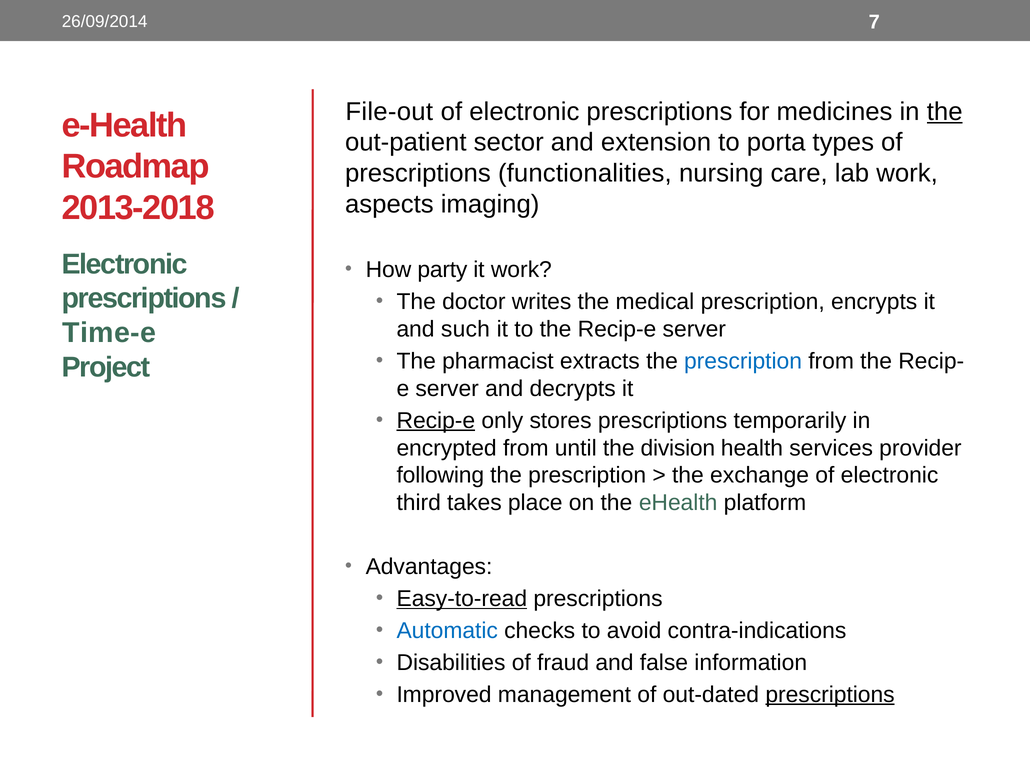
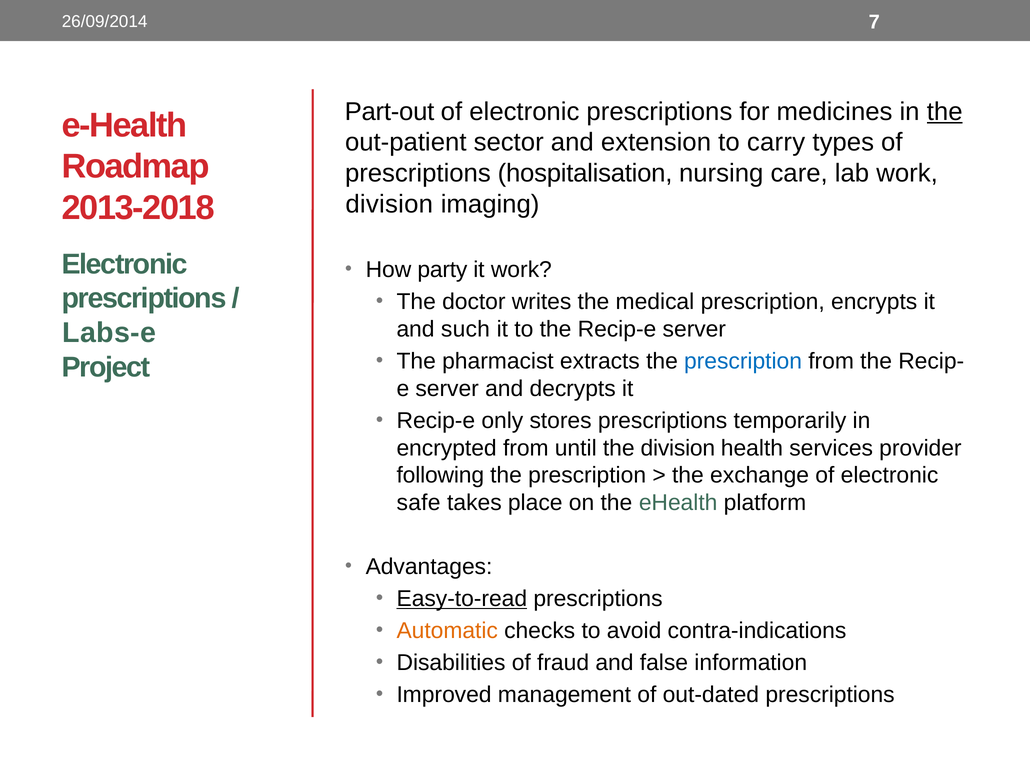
File-out: File-out -> Part-out (389, 112)
porta: porta -> carry (776, 143)
functionalities: functionalities -> hospitalisation (585, 173)
aspects: aspects -> division (389, 204)
Time-e: Time-e -> Labs-e (109, 333)
Recip-e underline: present -> none (436, 421)
third: third -> safe (419, 503)
Automatic colour: blue -> orange (447, 631)
prescriptions underline: present -> none (830, 695)
